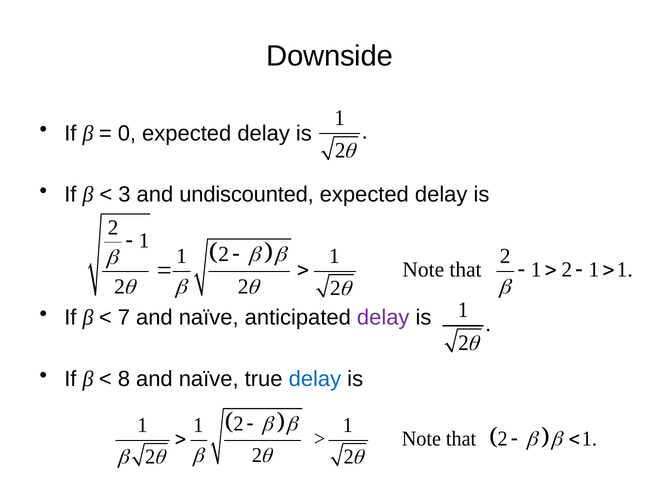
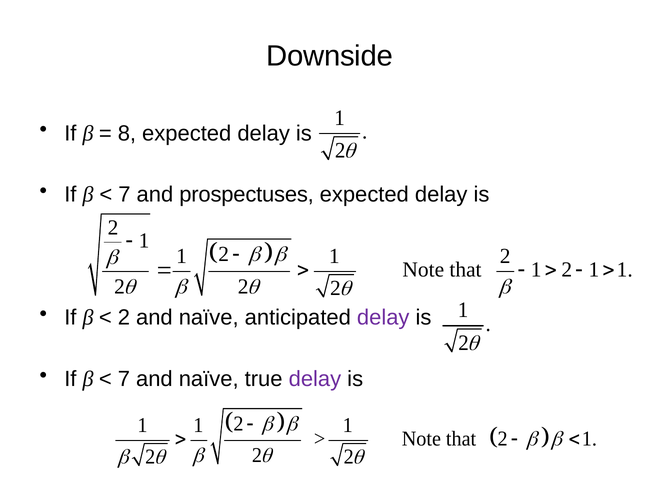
0: 0 -> 8 (127, 133)
3: 3 -> 7 (124, 195)
undiscounted: undiscounted -> prospectuses (247, 195)
7: 7 -> 2 (124, 318)
8: 8 -> 7 (124, 379)
delay colour: blue -> purple (315, 379)
